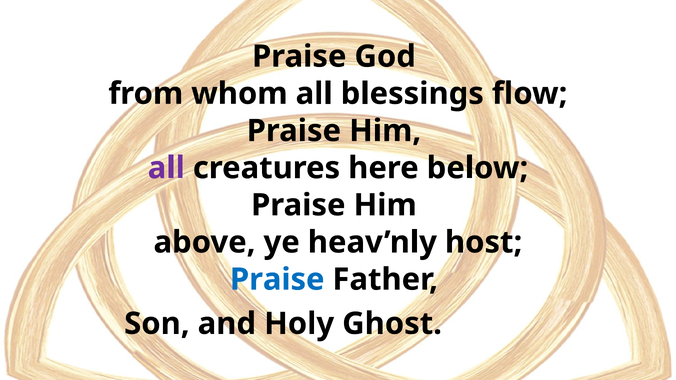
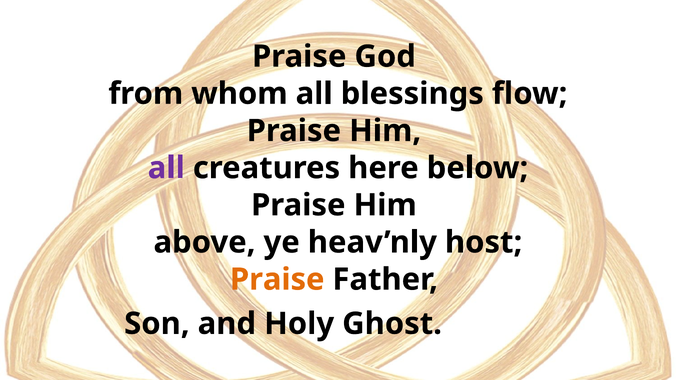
Praise colour: blue -> orange (277, 280)
